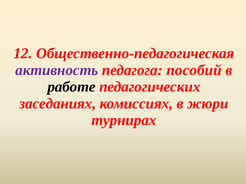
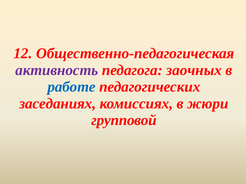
пособий: пособий -> заочных (194, 70)
работе colour: black -> blue (71, 87)
турнирах: турнирах -> групповой (124, 121)
